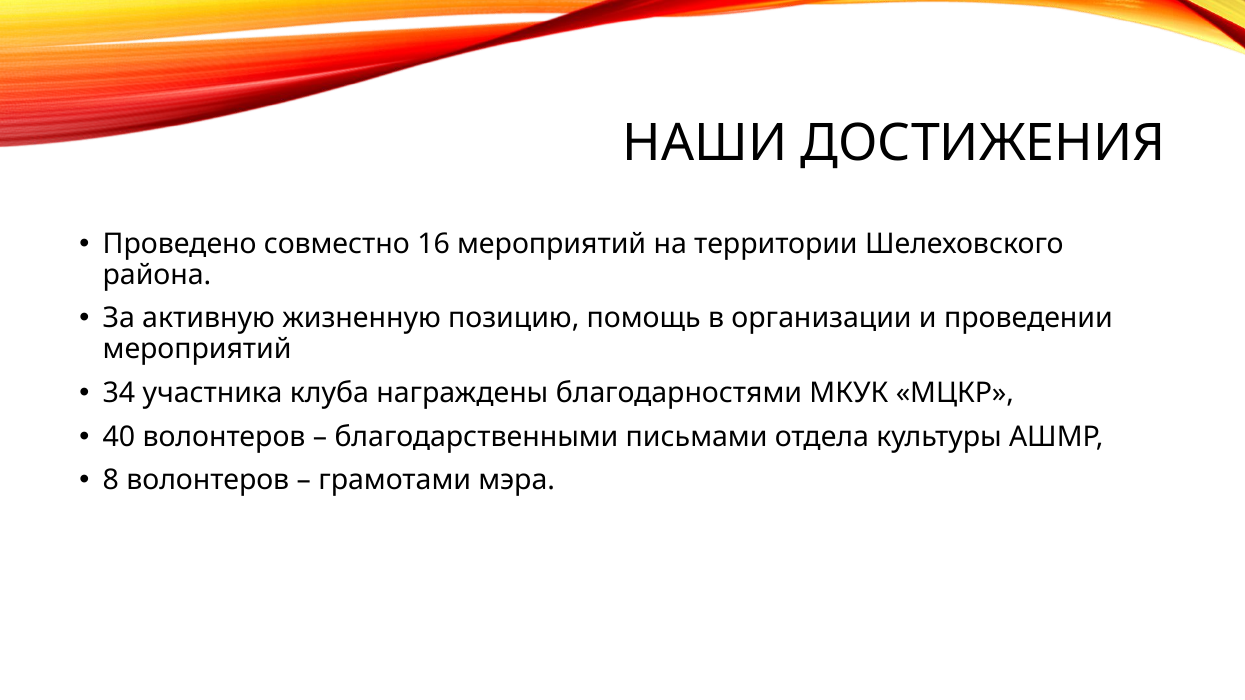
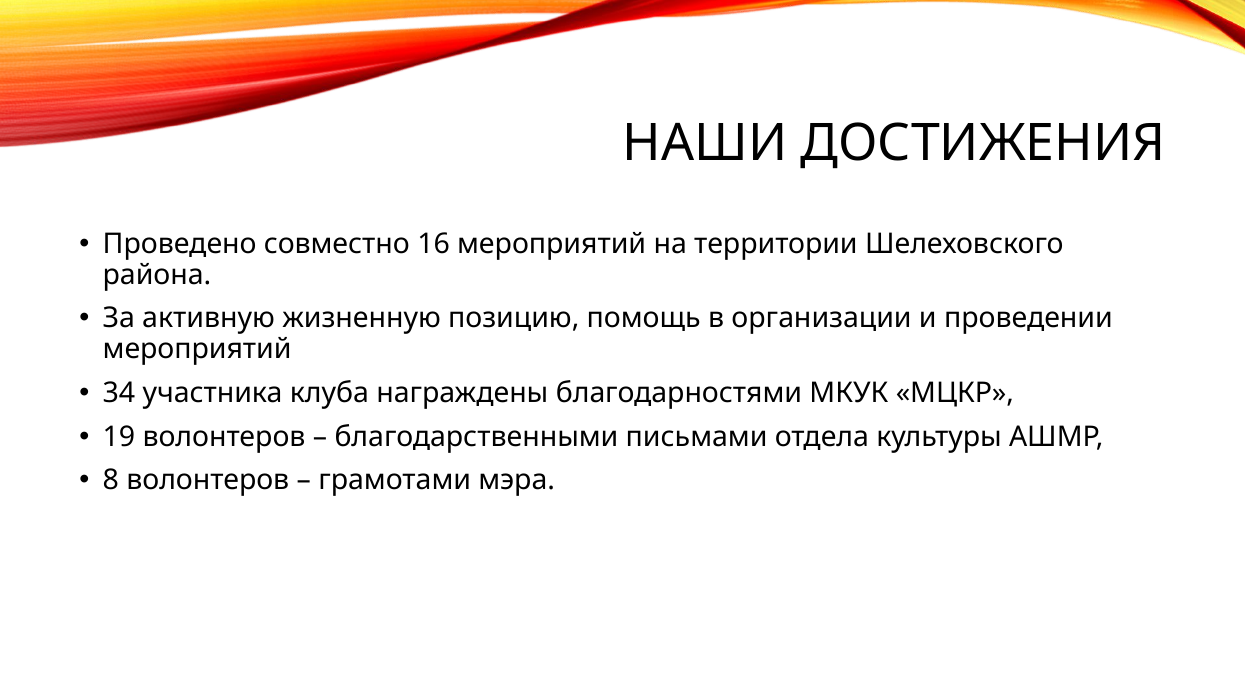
40: 40 -> 19 (119, 437)
